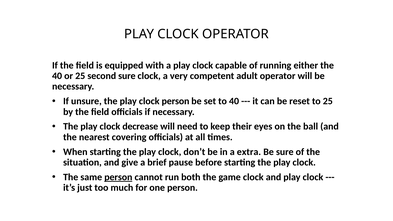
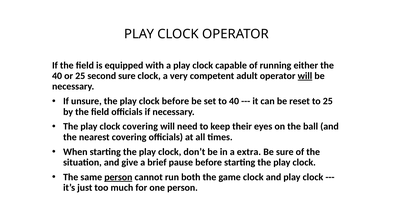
will underline: none -> present (305, 76)
clock person: person -> before (175, 101)
clock decrease: decrease -> covering (140, 127)
